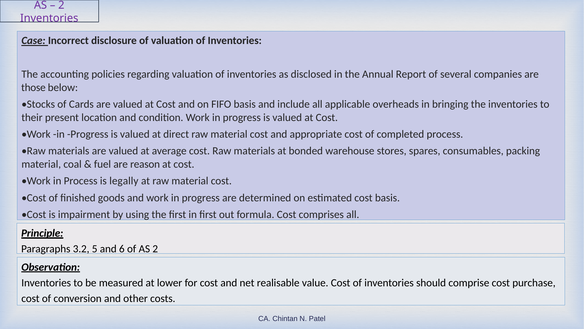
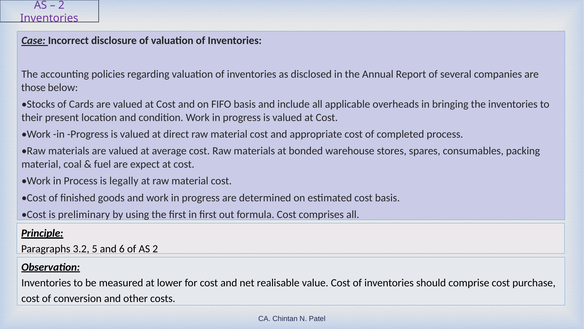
reason: reason -> expect (145, 164)
impairment: impairment -> preliminary (84, 214)
